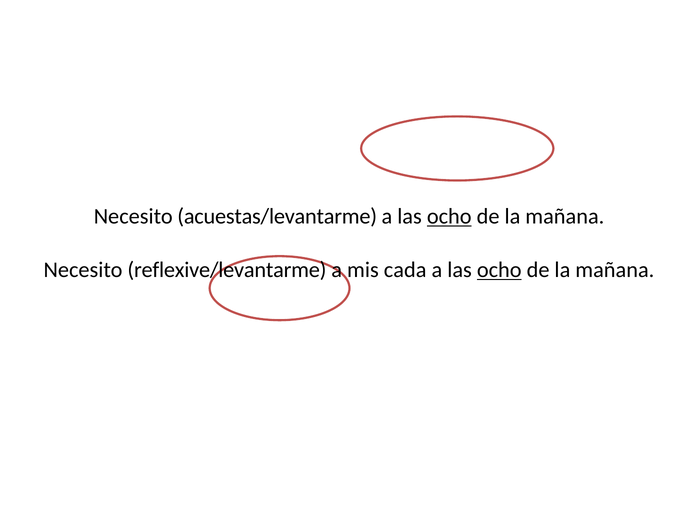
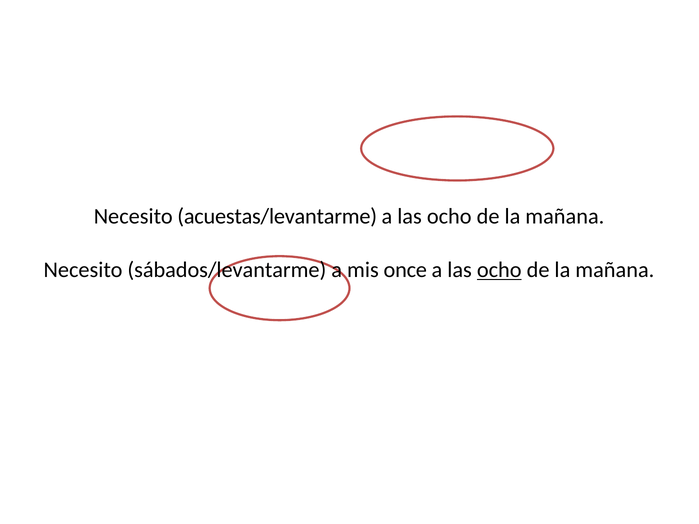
ocho underline: present -> none (449, 217)
reflexive/levantarme: reflexive/levantarme -> sábados/levantarme (227, 270)
cada: cada -> once (405, 270)
